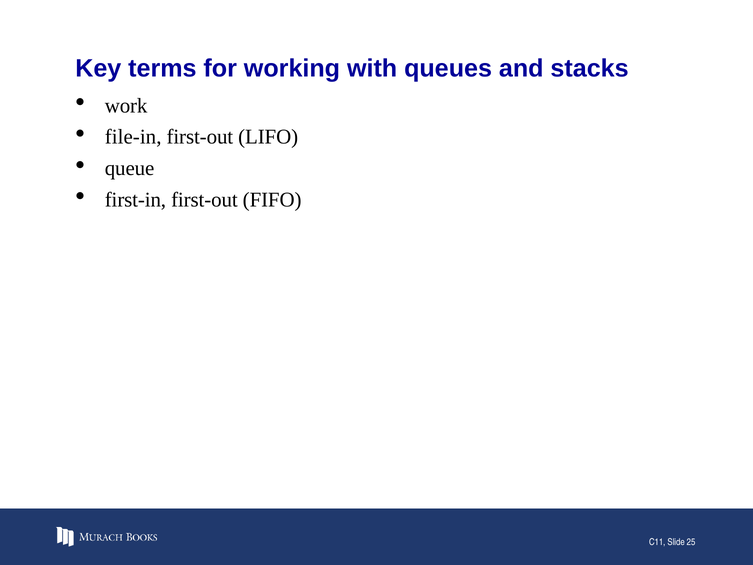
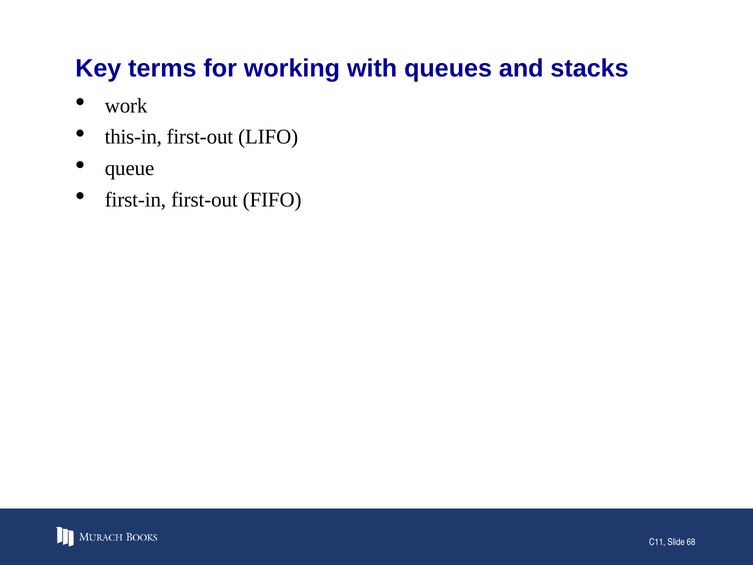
file-in: file-in -> this-in (133, 137)
25: 25 -> 68 (691, 542)
